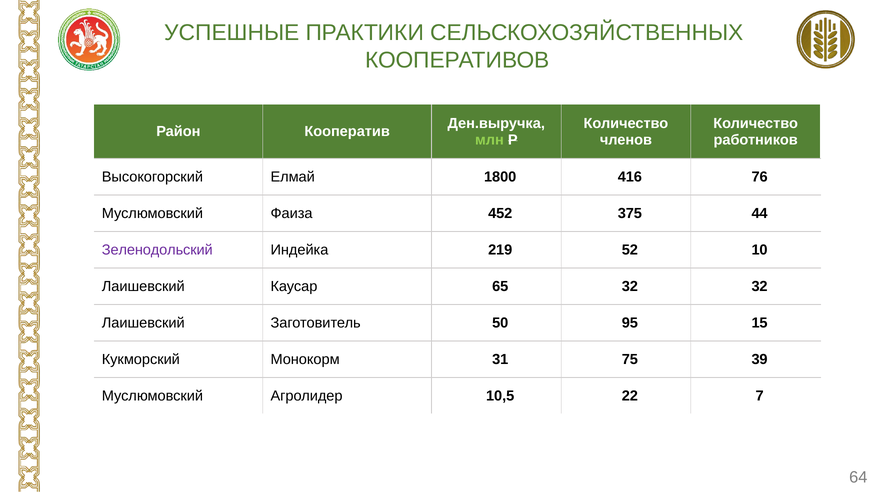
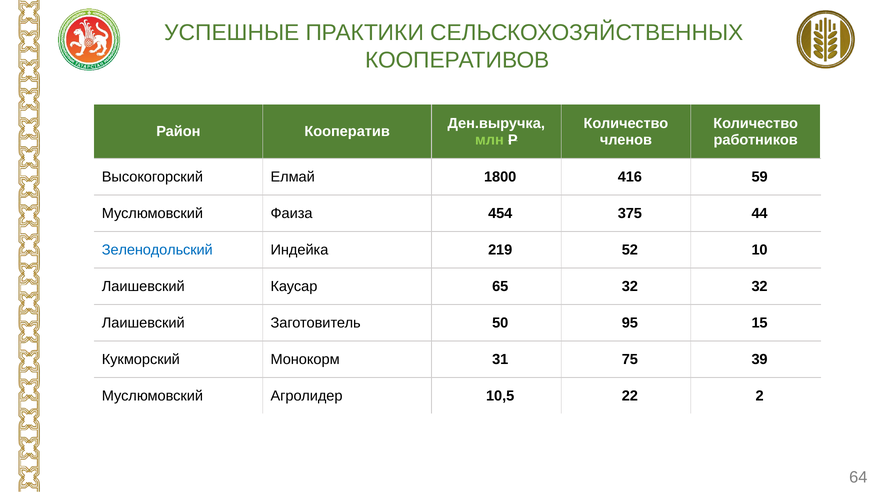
76: 76 -> 59 (760, 177)
452: 452 -> 454 (500, 214)
Зеленодольский colour: purple -> blue (157, 250)
7: 7 -> 2 (760, 396)
